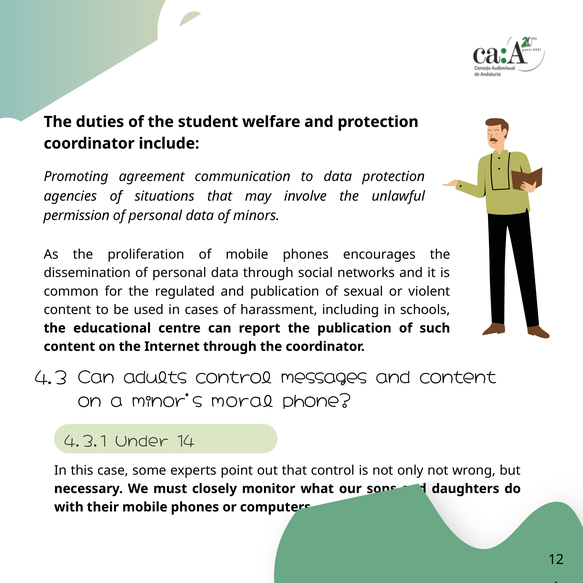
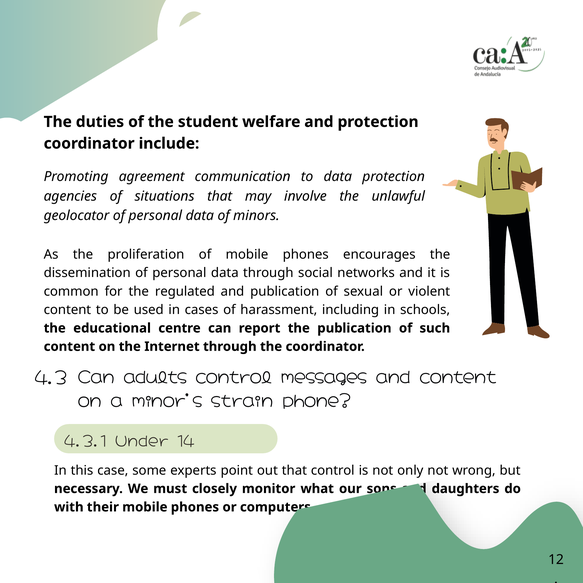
permission: permission -> geolocator (76, 216)
moral: moral -> strain (242, 400)
